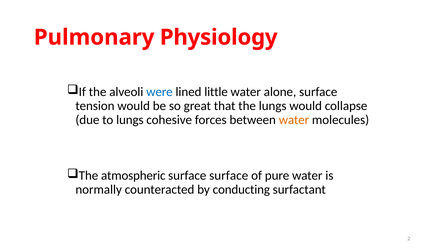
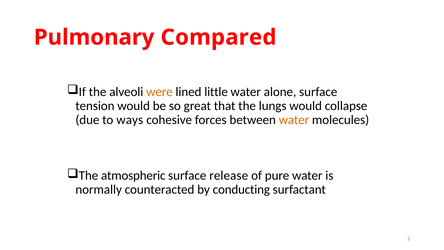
Physiology: Physiology -> Compared (219, 37)
were colour: blue -> orange (159, 92)
to lungs: lungs -> ways (130, 120)
surface surface: surface -> release (229, 175)
